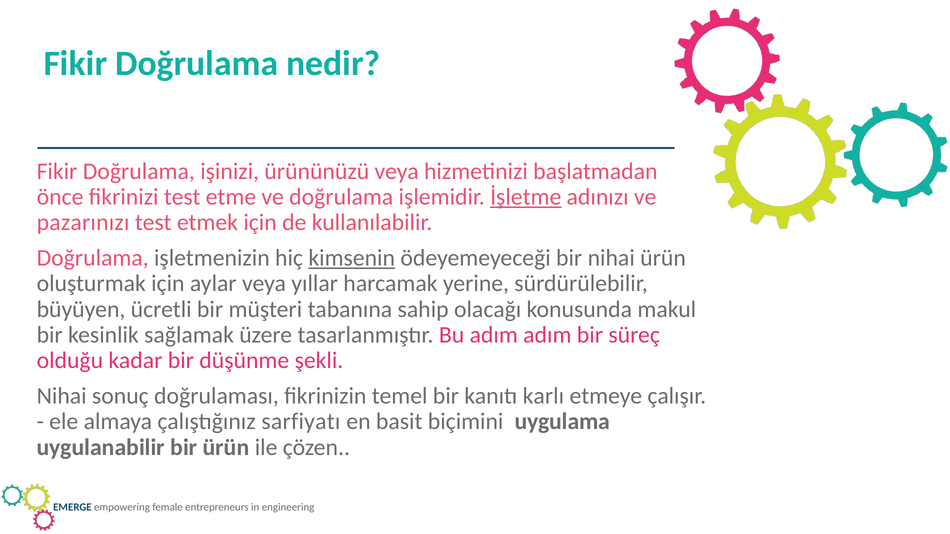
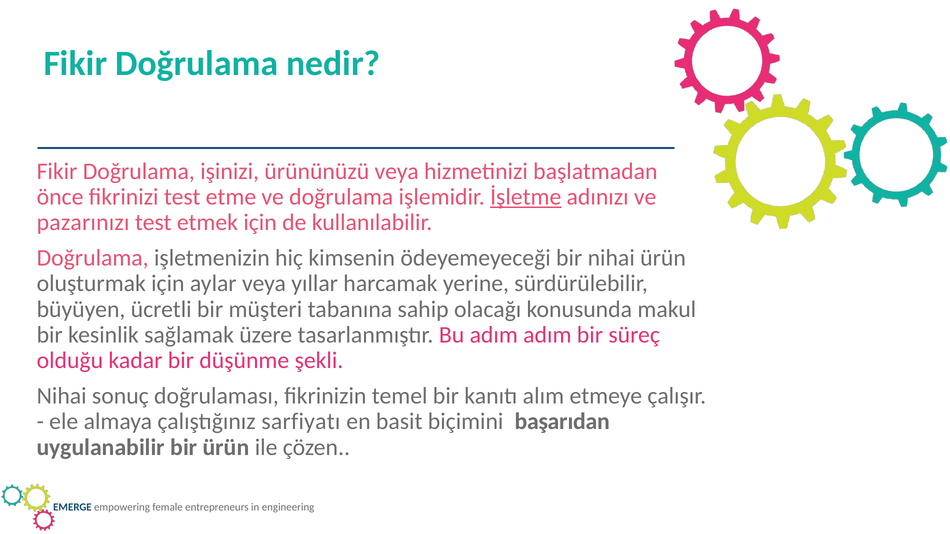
kimsenin underline: present -> none (352, 258)
karlı: karlı -> alım (543, 396)
uygulama: uygulama -> başarıdan (562, 422)
